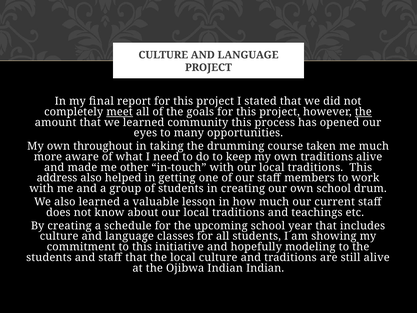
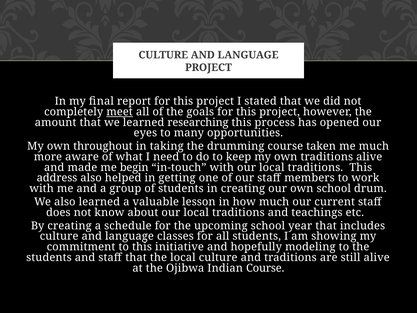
the underline: present -> none (363, 112)
community: community -> researching (198, 122)
other: other -> begin (134, 167)
Indian Indian: Indian -> Course (265, 268)
